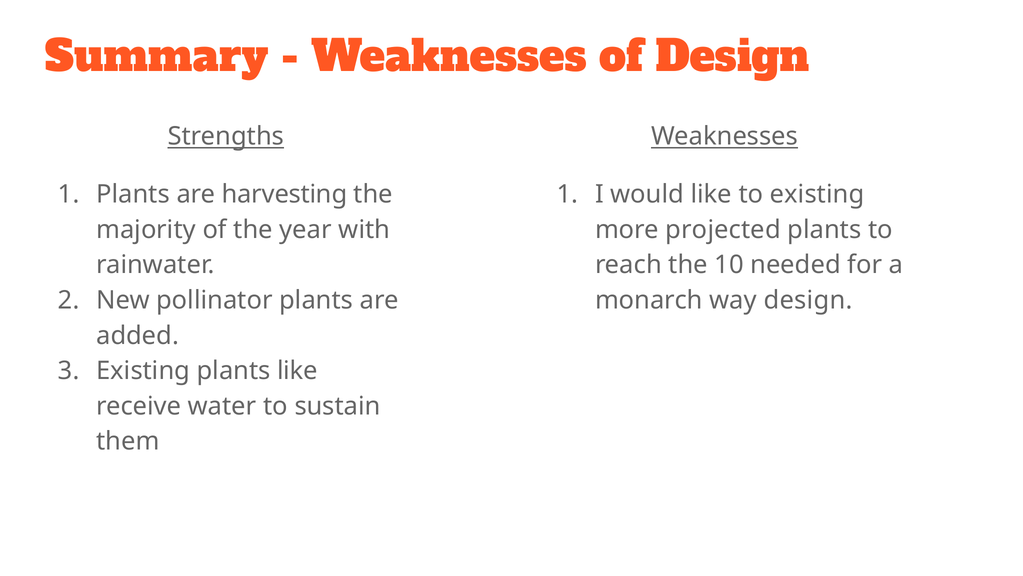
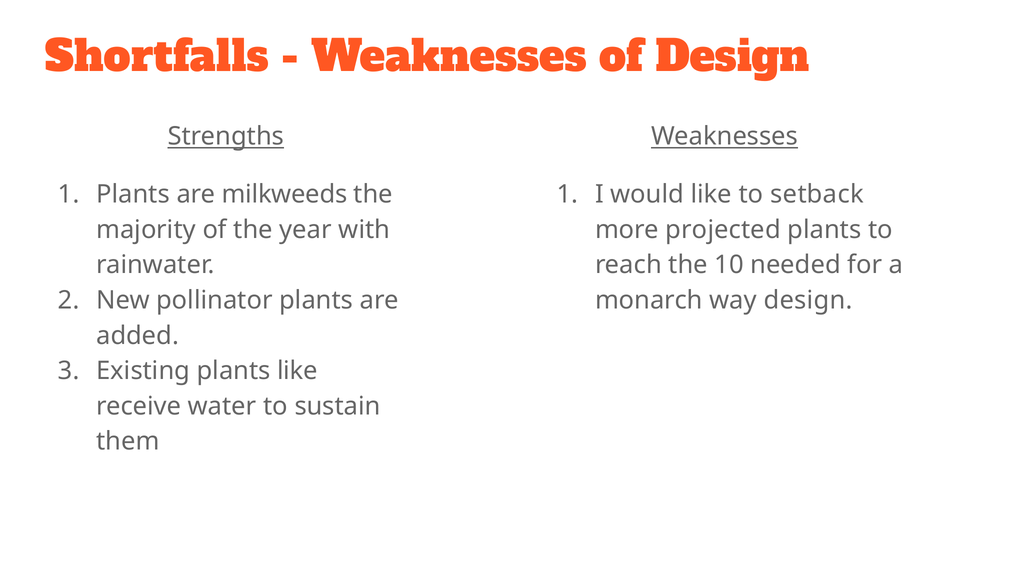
Summary: Summary -> Shortfalls (157, 57)
harvesting: harvesting -> milkweeds (285, 194)
to existing: existing -> setback (817, 194)
